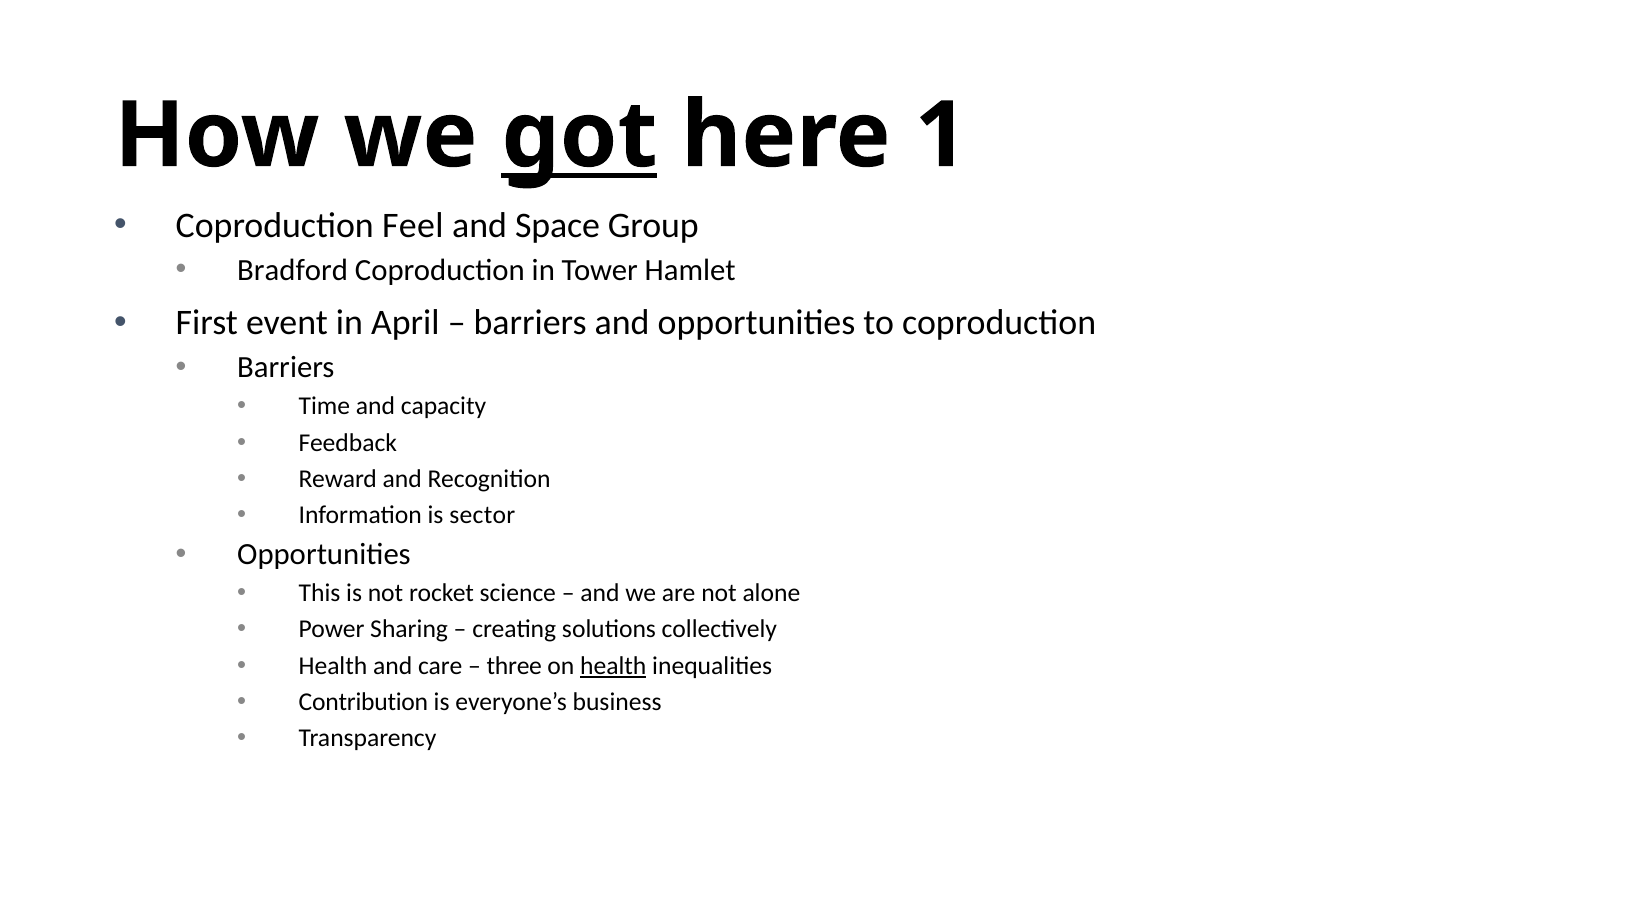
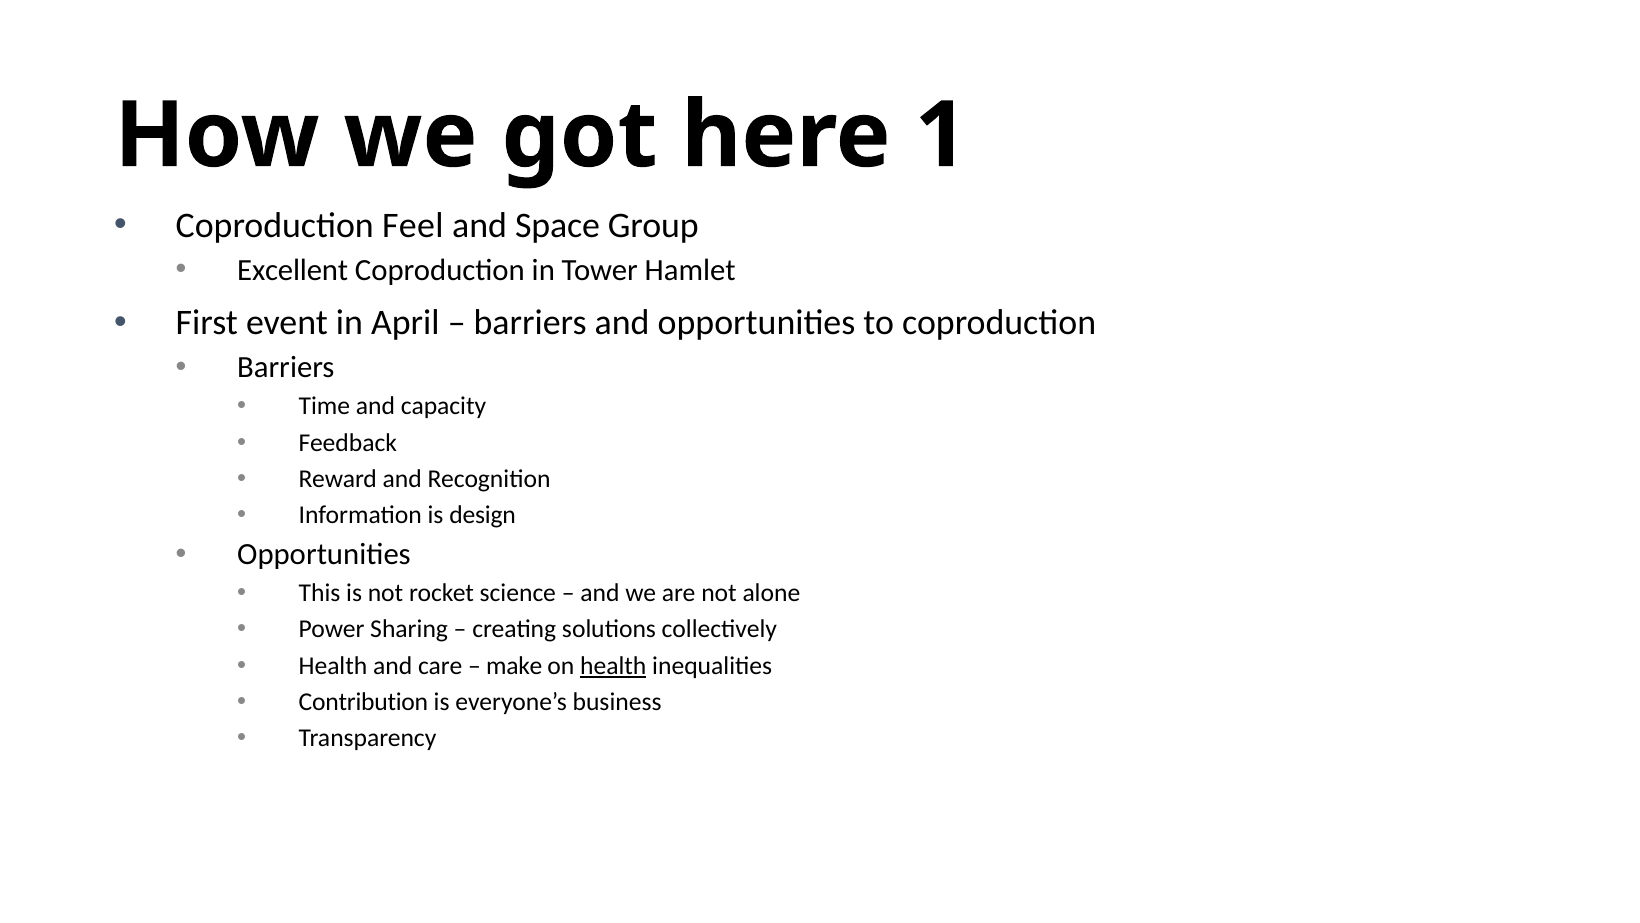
got underline: present -> none (579, 136)
Bradford: Bradford -> Excellent (293, 270)
sector: sector -> design (483, 515)
three: three -> make (514, 665)
